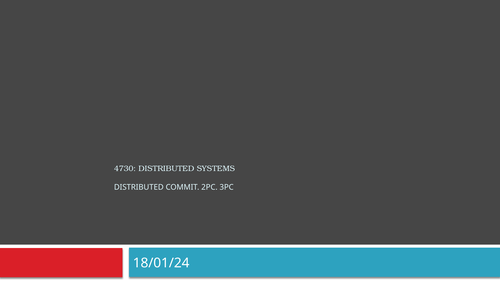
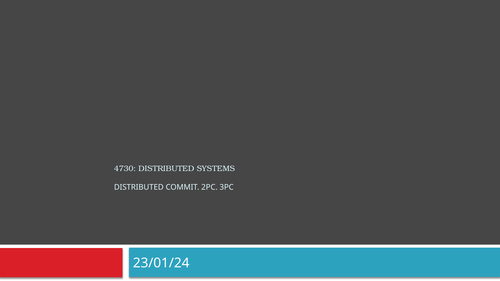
18/01/24: 18/01/24 -> 23/01/24 (161, 263)
